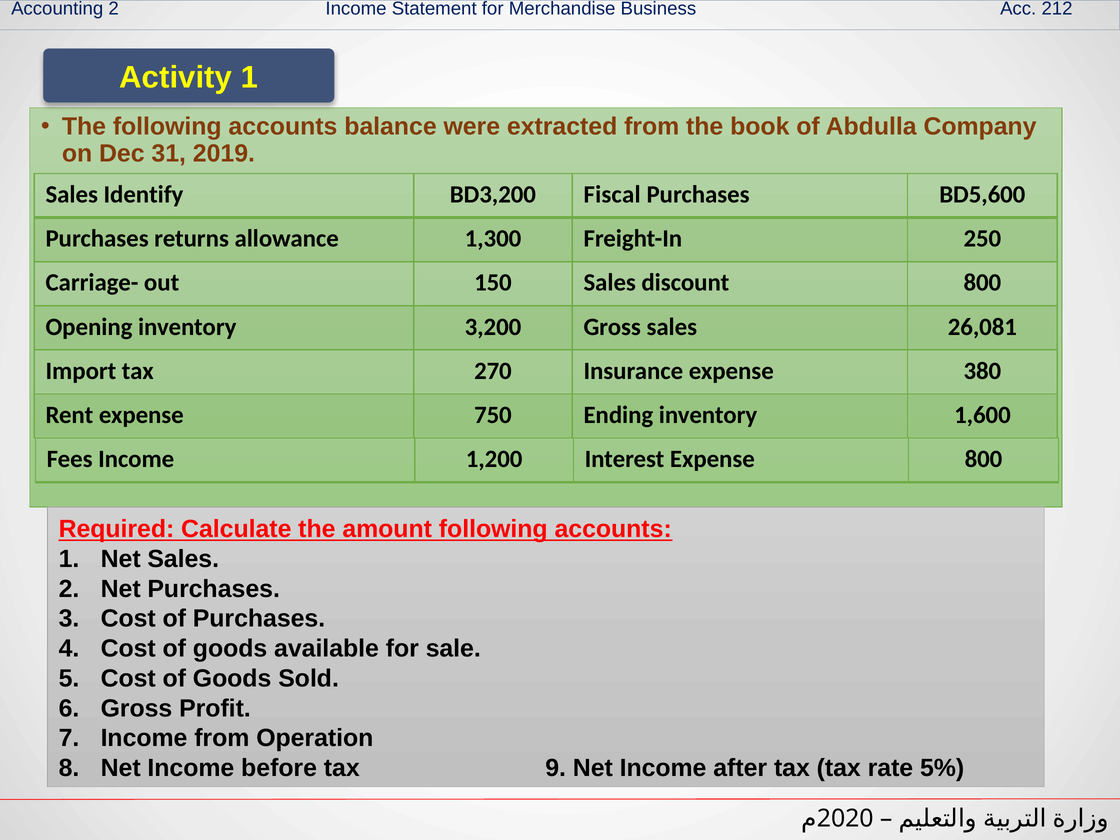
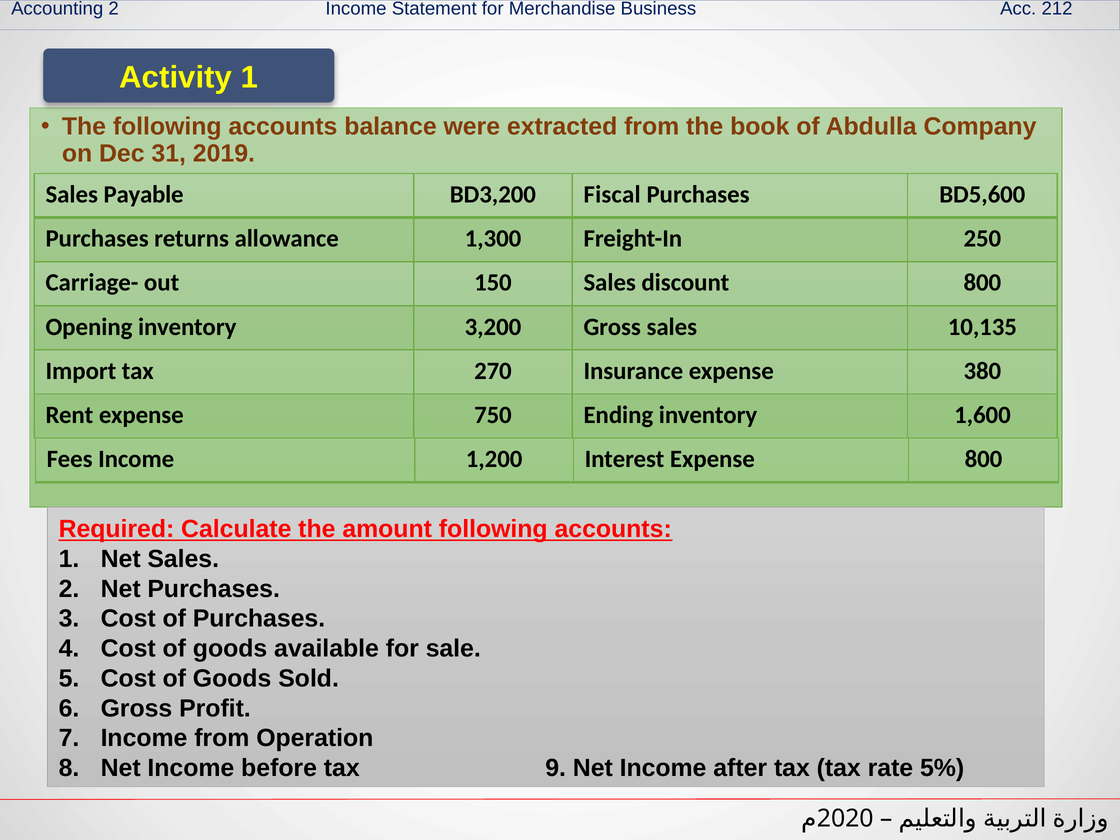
Identify: Identify -> Payable (144, 195)
26,081: 26,081 -> 10,135 (982, 327)
